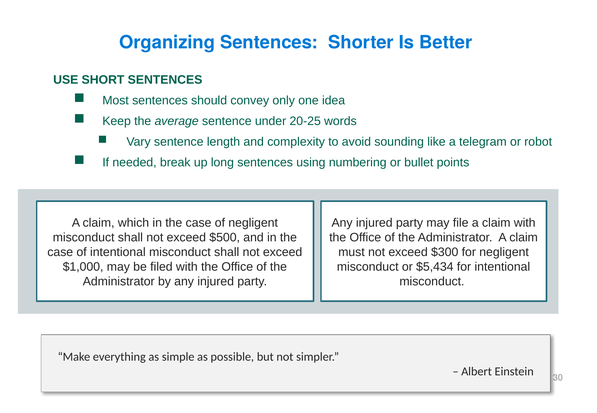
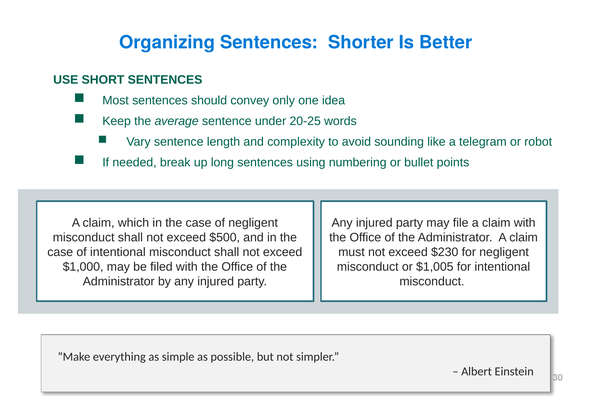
$300: $300 -> $230 (445, 252)
$5,434: $5,434 -> $1,005 (435, 267)
